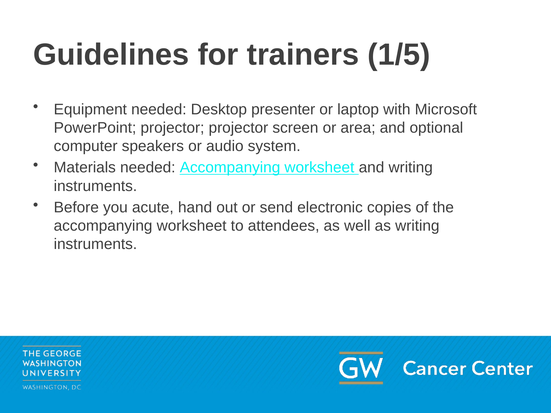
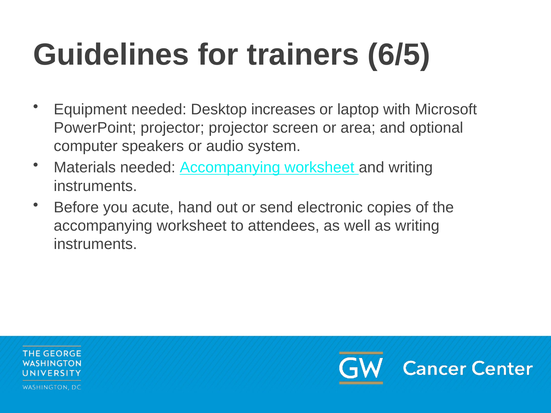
1/5: 1/5 -> 6/5 (399, 55)
presenter: presenter -> increases (283, 109)
